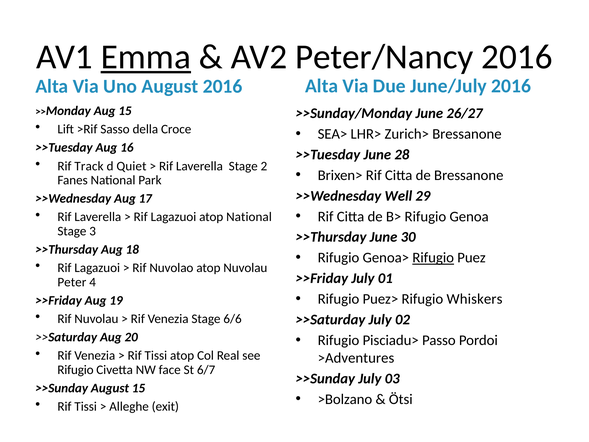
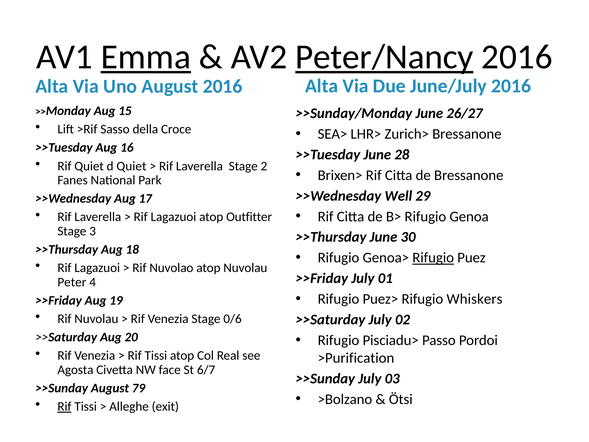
Peter/Nancy underline: none -> present (384, 57)
Rif Track: Track -> Quiet (89, 166)
atop National: National -> Outfitter (249, 217)
6/6: 6/6 -> 0/6 (233, 319)
>Adventures: >Adventures -> >Purification (356, 358)
Rifugio: Rifugio -> Agosta (75, 370)
August 15: 15 -> 79 (139, 388)
Rif underline: none -> present (64, 406)
